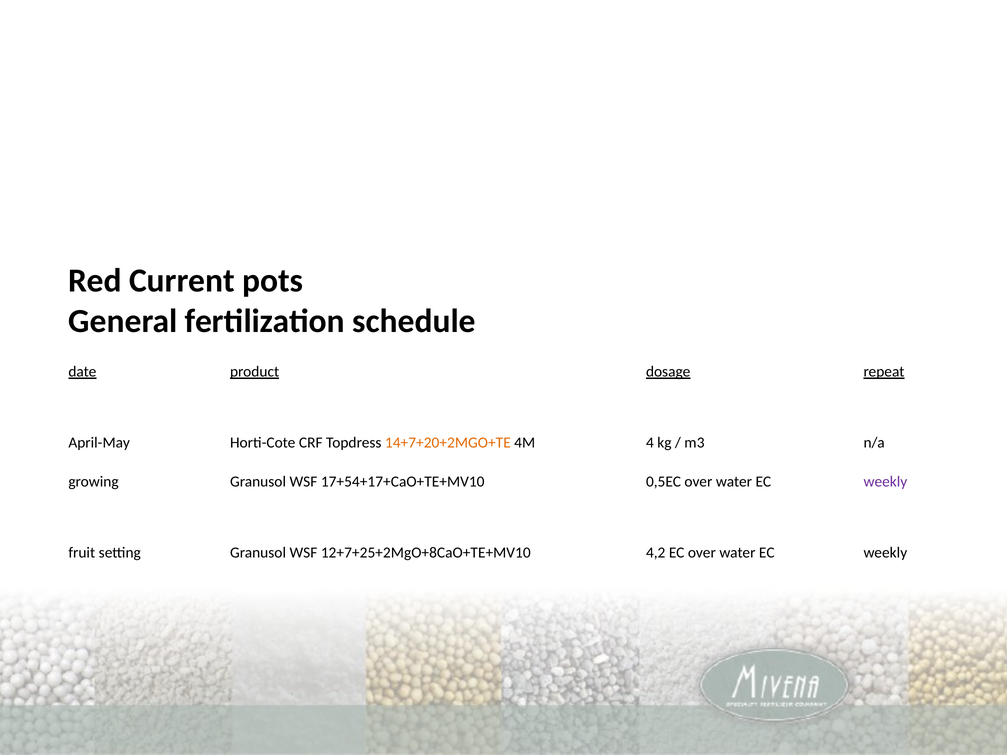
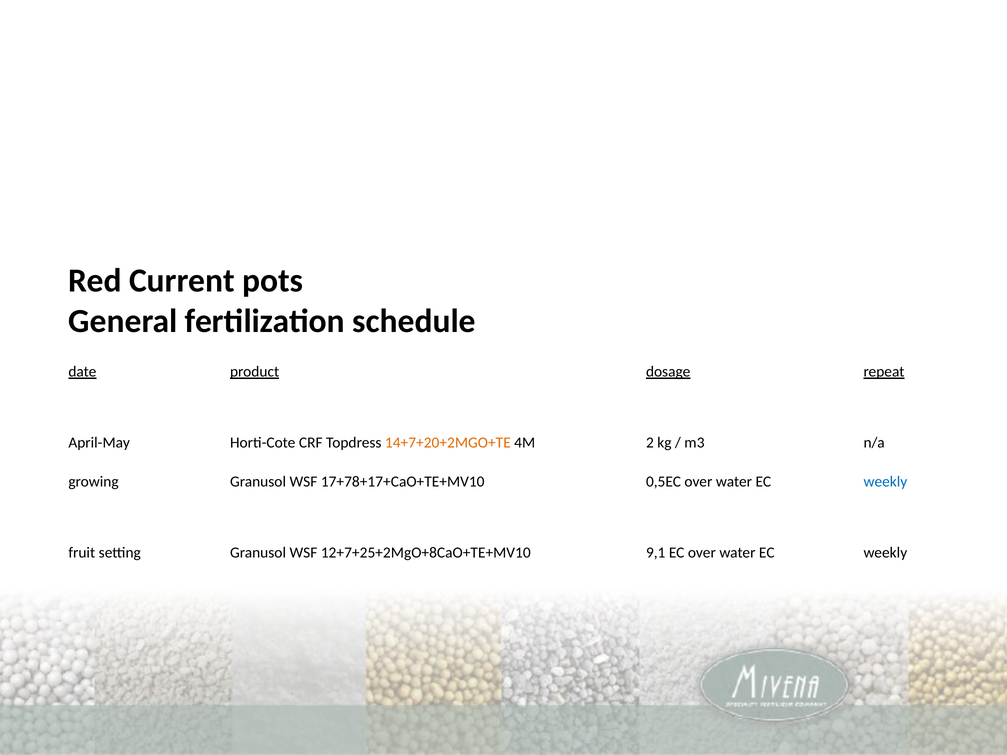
4: 4 -> 2 (650, 443)
17+54+17+CaO+TE+MV10: 17+54+17+CaO+TE+MV10 -> 17+78+17+CaO+TE+MV10 (403, 482)
weekly colour: purple -> blue (885, 482)
4,2: 4,2 -> 9,1 (656, 553)
